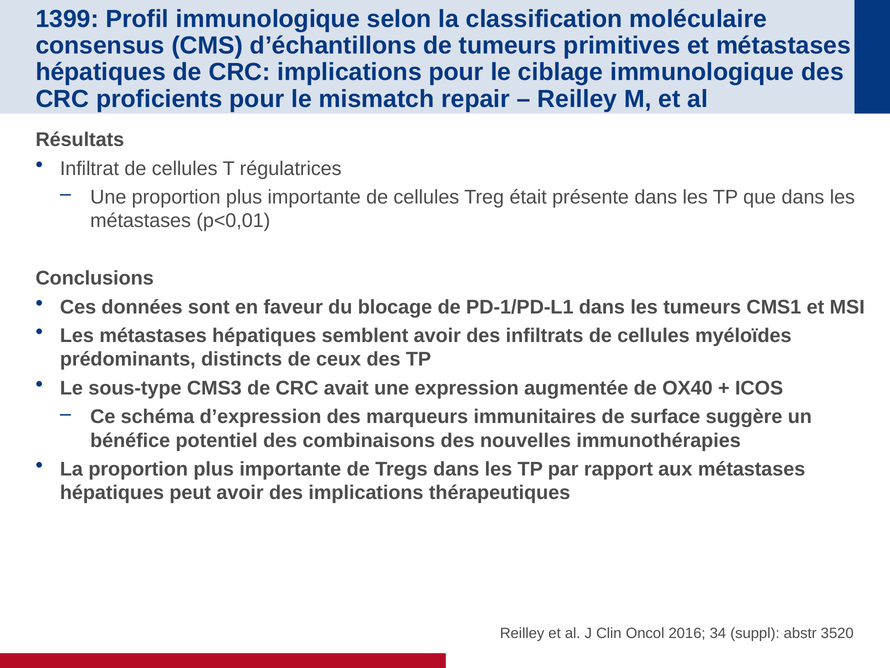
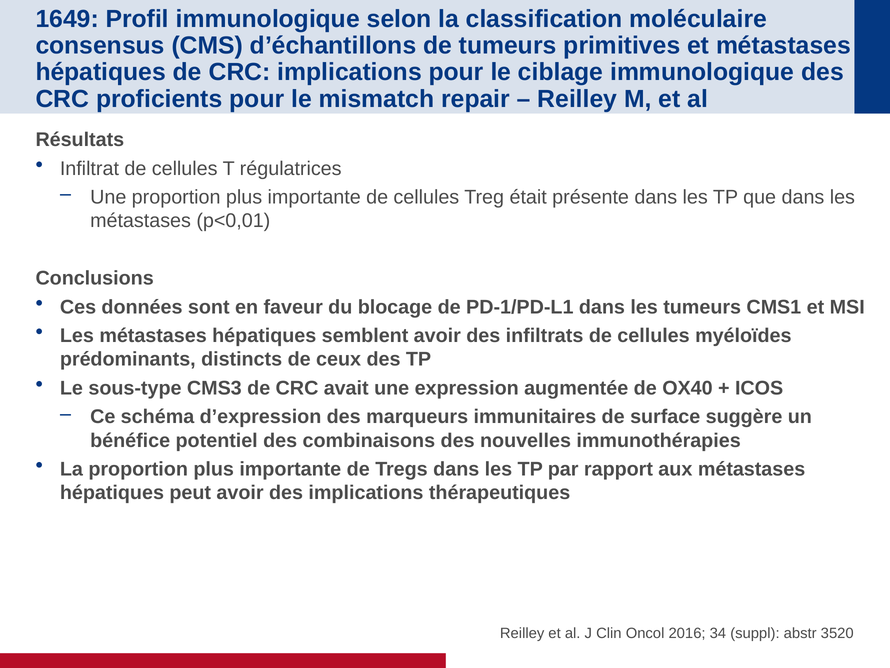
1399: 1399 -> 1649 (67, 19)
